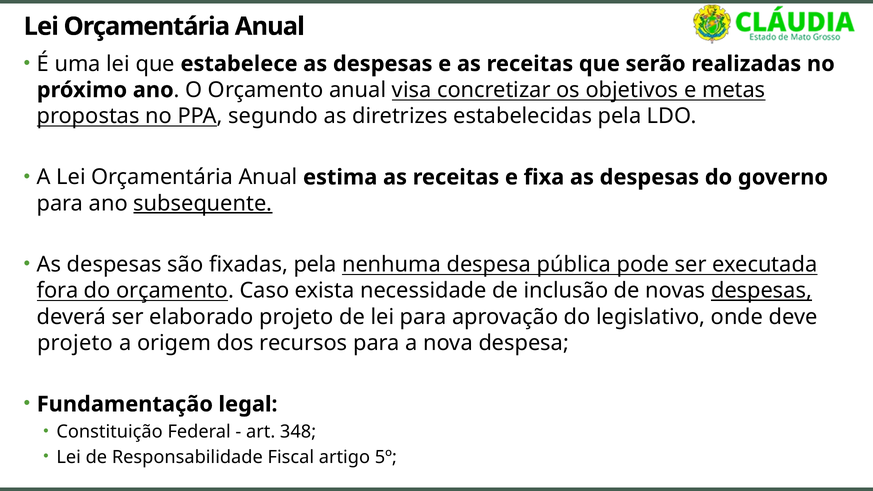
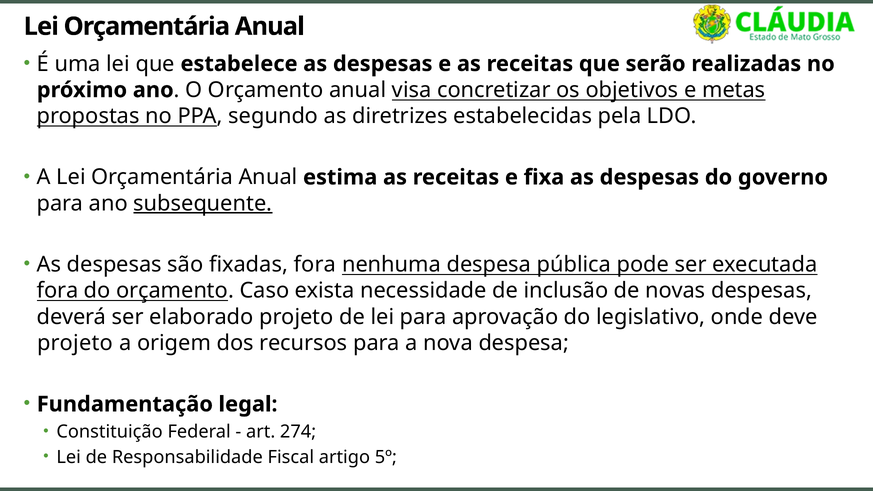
fixadas pela: pela -> fora (315, 265)
despesas underline: present -> none (762, 291)
348: 348 -> 274 (298, 432)
